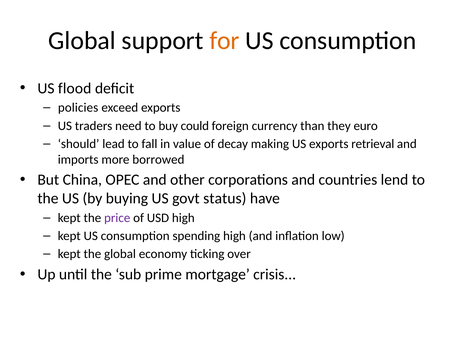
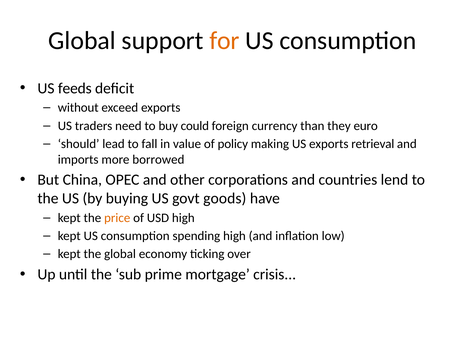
flood: flood -> feeds (75, 88)
policies: policies -> without (78, 108)
decay: decay -> policy (233, 144)
status: status -> goods (225, 198)
price colour: purple -> orange (117, 218)
